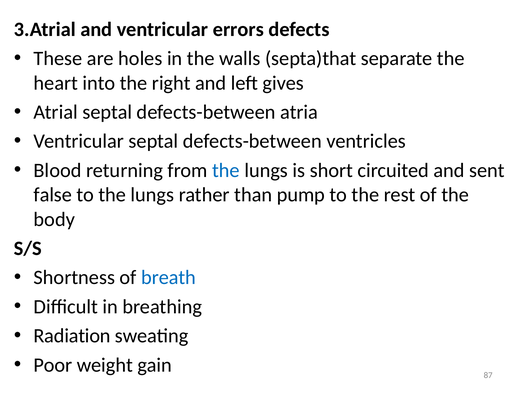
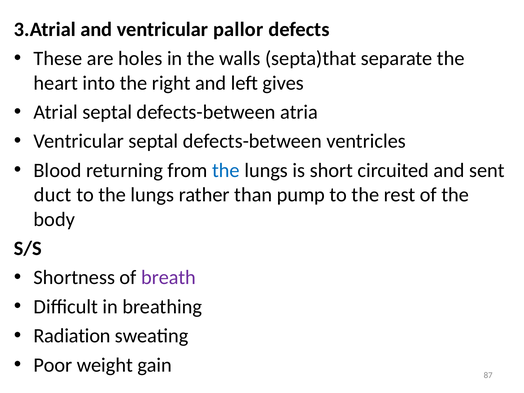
errors: errors -> pallor (238, 29)
false: false -> duct (53, 195)
breath colour: blue -> purple (168, 278)
